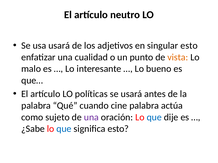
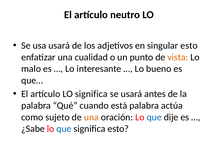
LO políticas: políticas -> significa (91, 94)
cine: cine -> está (119, 106)
una colour: purple -> orange (91, 118)
